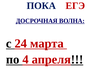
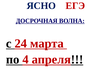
ПОКА: ПОКА -> ЯСНО (41, 6)
